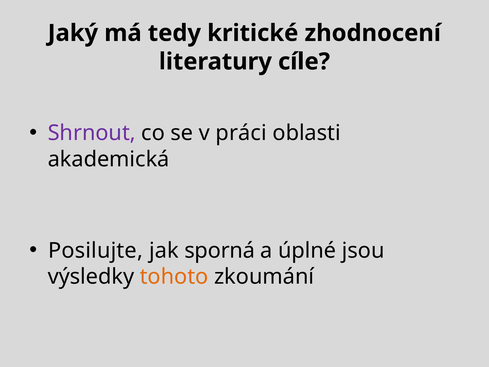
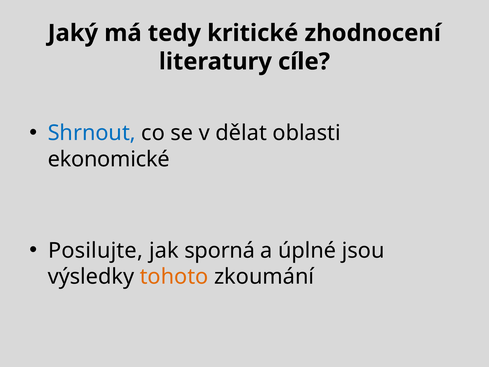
Shrnout colour: purple -> blue (92, 133)
práci: práci -> dělat (241, 133)
akademická: akademická -> ekonomické (109, 159)
